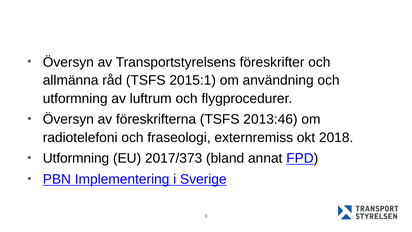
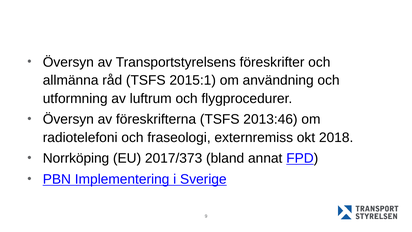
Utformning: Utformning -> Norrköping (76, 158)
